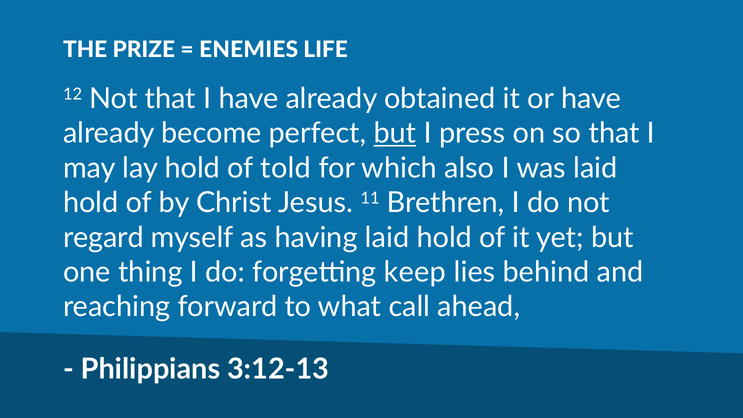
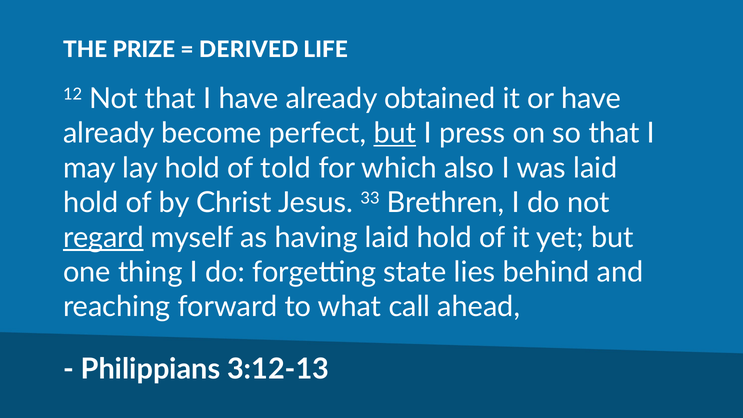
ENEMIES: ENEMIES -> DERIVED (249, 50)
11: 11 -> 33 (370, 198)
regard underline: none -> present (103, 237)
keep: keep -> state (415, 272)
